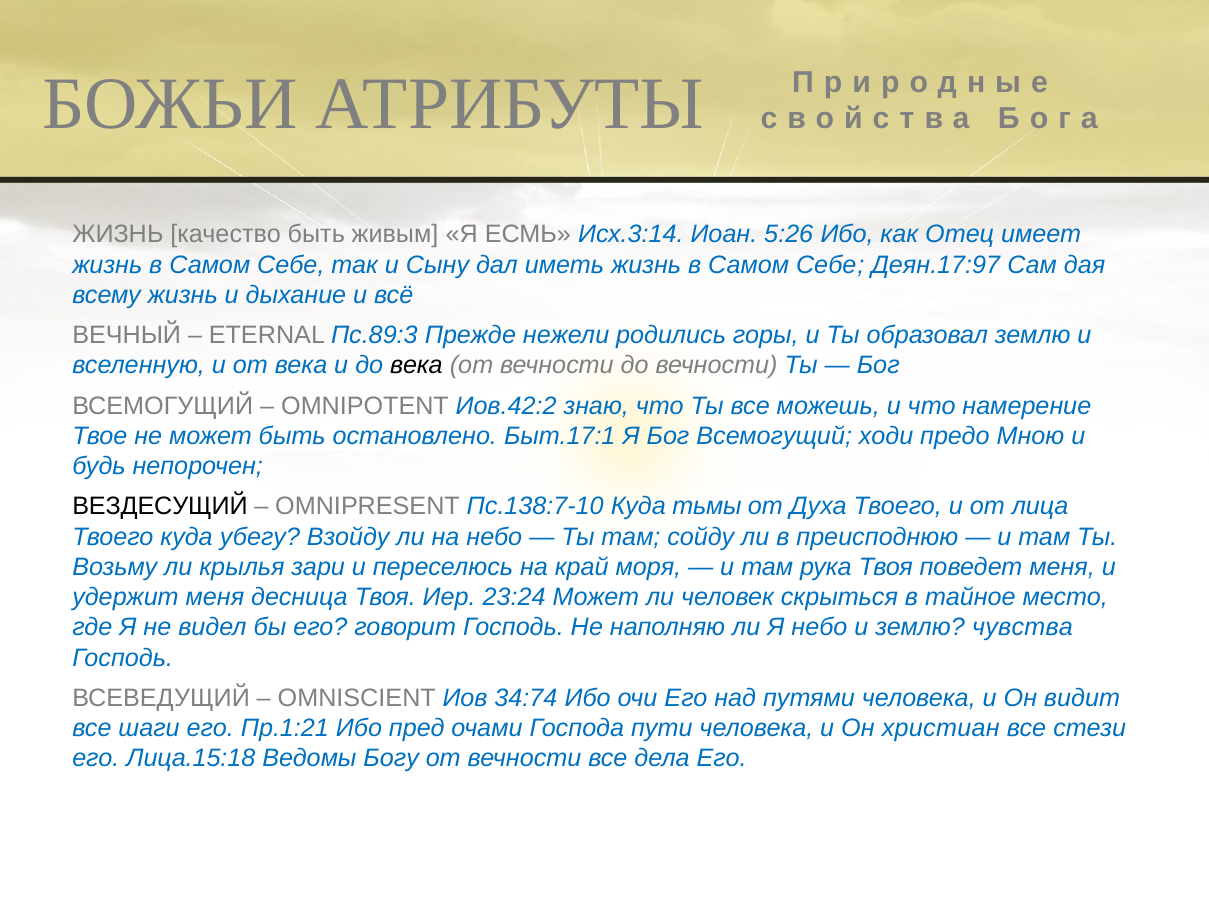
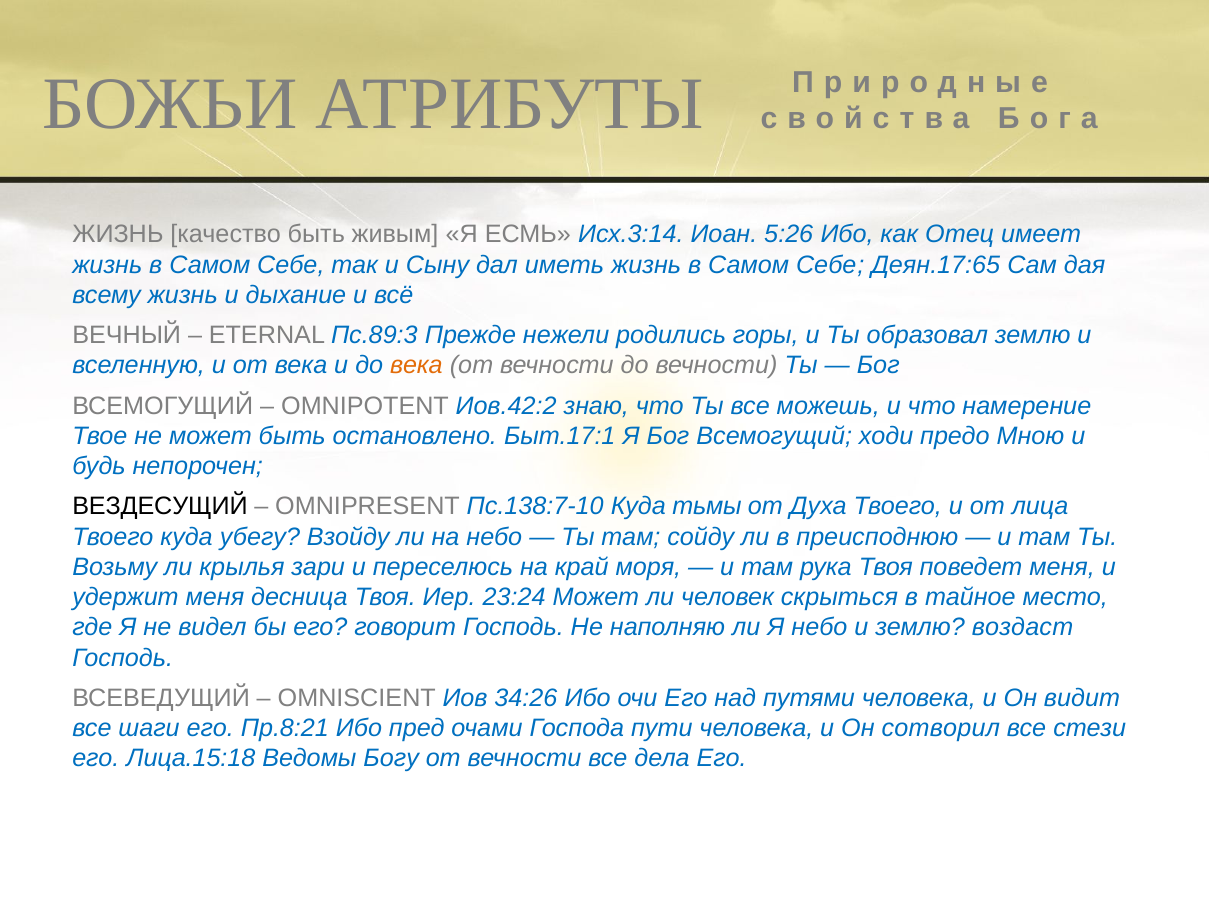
Деян.17:97: Деян.17:97 -> Деян.17:65 (936, 265)
века colour: black -> orange (416, 365)
чувства: чувства -> воздаст (1023, 627)
34:74: 34:74 -> 34:26 (526, 698)
Пр.1:21: Пр.1:21 -> Пр.8:21 (285, 728)
христиан: христиан -> сотворил (941, 728)
